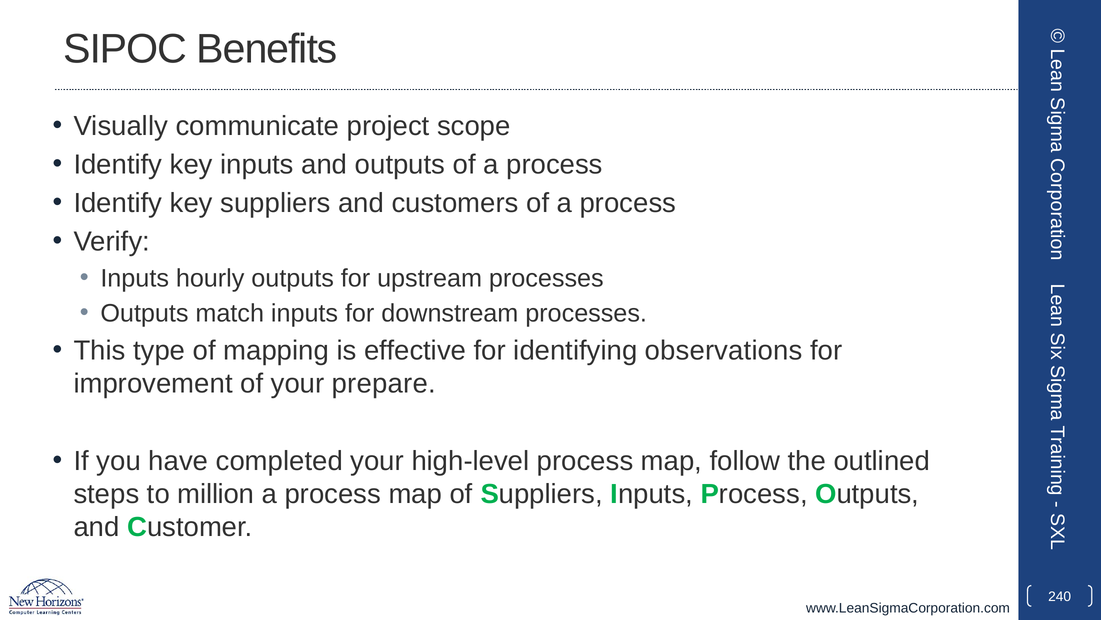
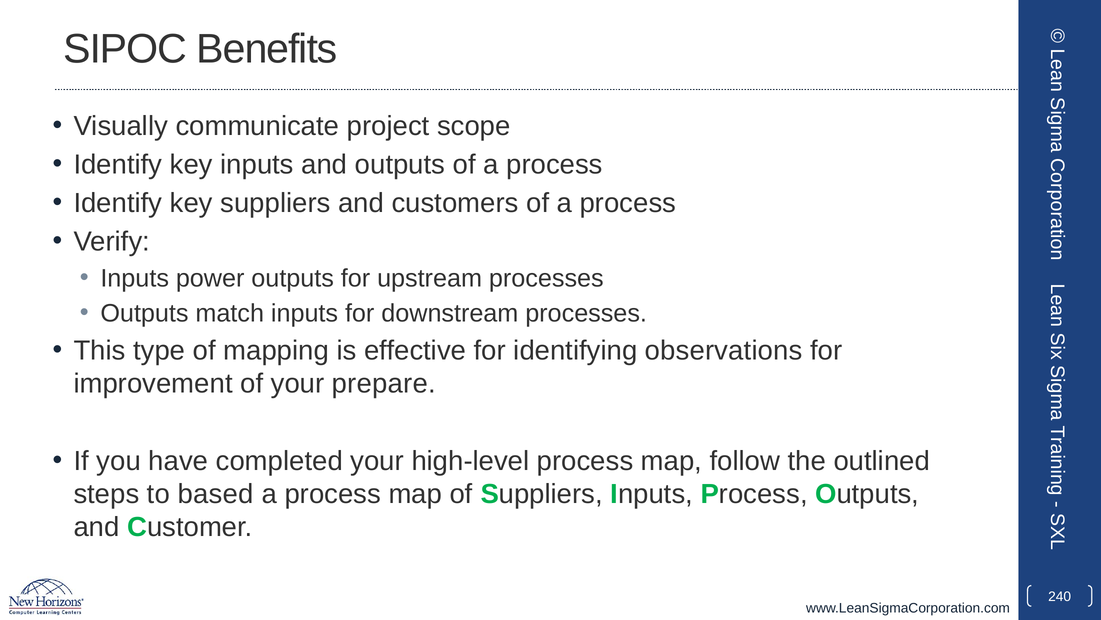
hourly: hourly -> power (210, 278)
million: million -> based (216, 494)
